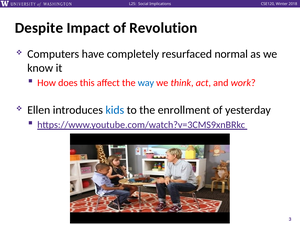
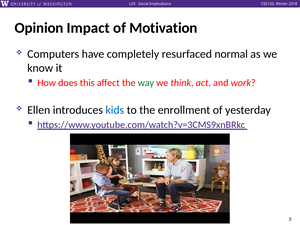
Despite: Despite -> Opinion (39, 28)
Revolution: Revolution -> Motivation (163, 28)
way colour: blue -> green (146, 83)
